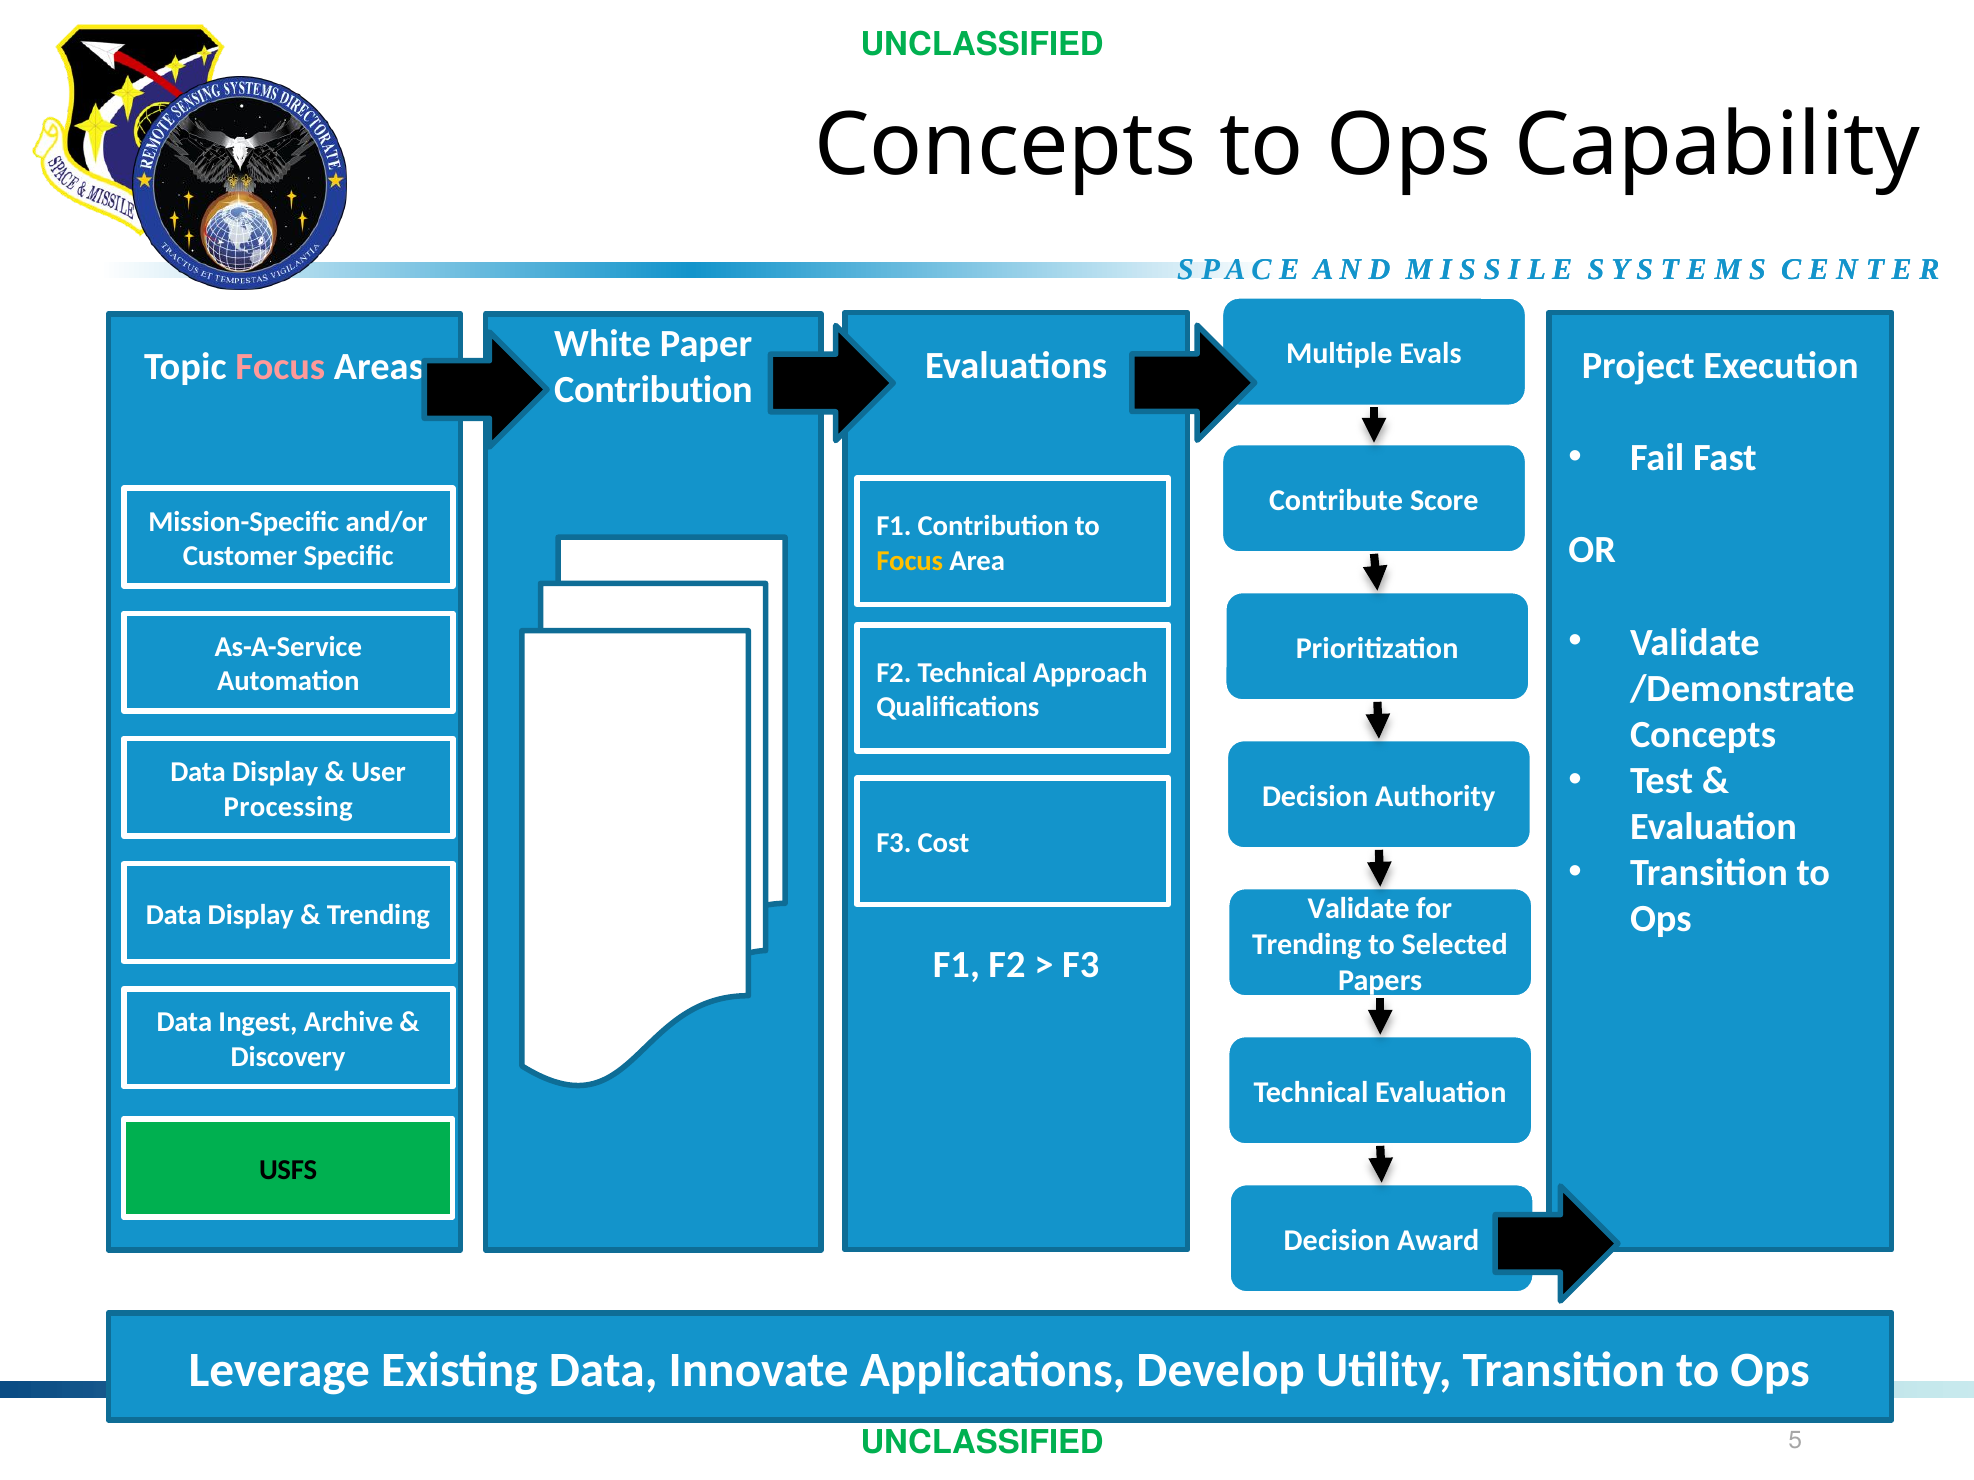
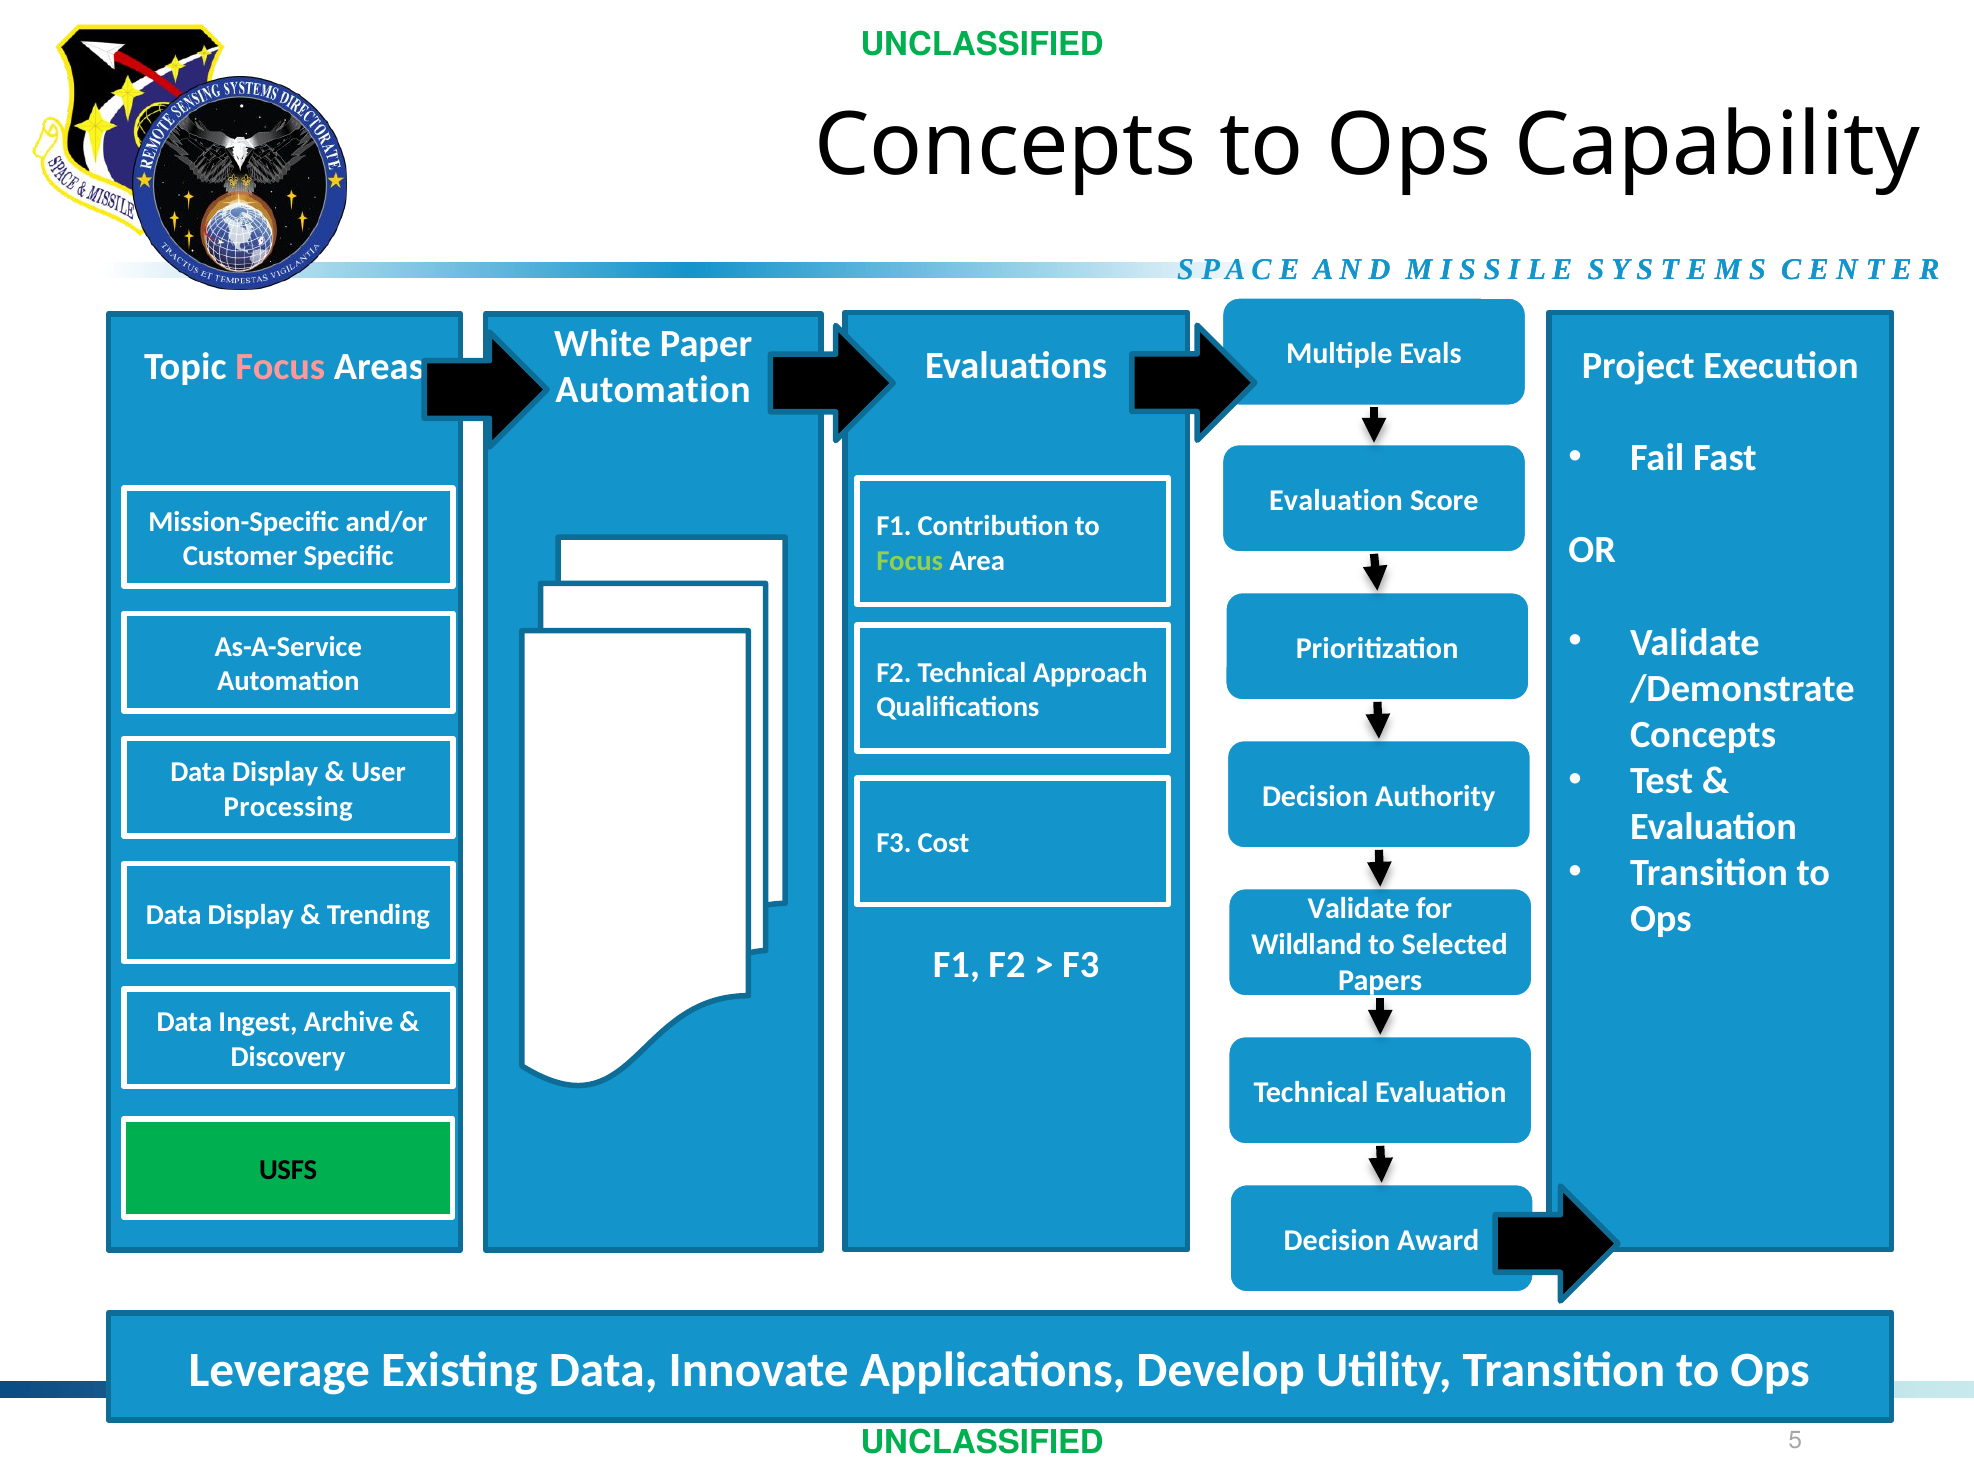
Contribution: Contribution -> Automation (653, 390)
Contribute: Contribute -> Evaluation (1336, 500)
Focus colour: yellow -> light green (910, 561)
Trending: Trending -> Wildland (1307, 945)
